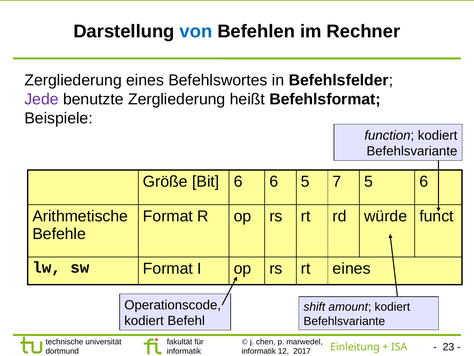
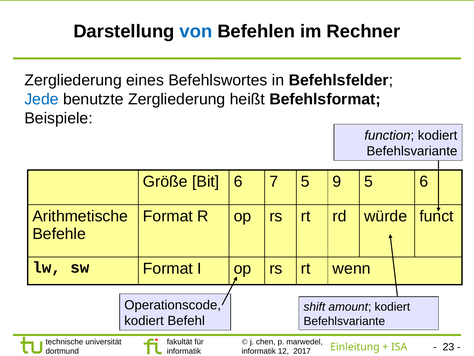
Jede colour: purple -> blue (42, 99)
6 6: 6 -> 7 (274, 181)
7: 7 -> 9 (337, 181)
rt eines: eines -> wenn (352, 268)
